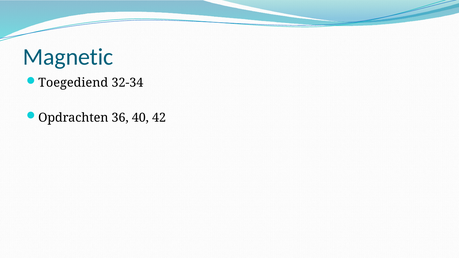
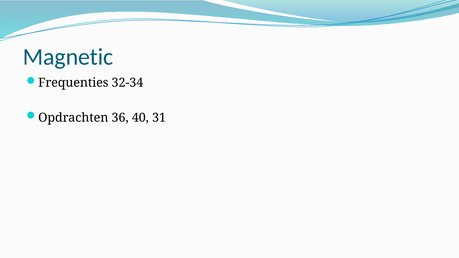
Toegediend: Toegediend -> Frequenties (73, 83)
42: 42 -> 31 (159, 118)
